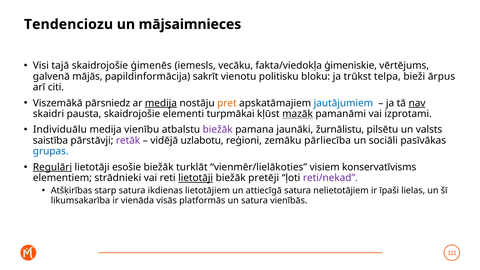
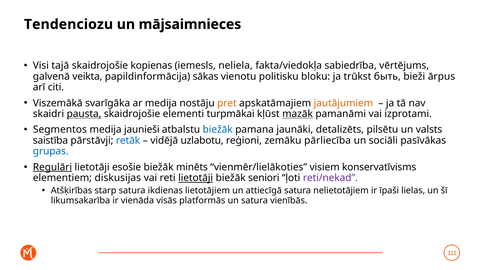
ģimenēs: ģimenēs -> kopienas (151, 66)
vecāku: vecāku -> neliela (236, 66)
ģimeniskie: ģimeniskie -> sabiedrība (351, 66)
mājās: mājās -> veikta (87, 76)
sakrīt: sakrīt -> sākas (206, 76)
telpa: telpa -> быть (387, 76)
pārsniedz: pārsniedz -> svarīgāka (108, 103)
medija underline: present -> none (161, 103)
jautājumiem colour: blue -> orange (343, 103)
nav underline: present -> none (417, 103)
pausta underline: none -> present (84, 114)
Individuālu: Individuālu -> Segmentos (60, 130)
vienību: vienību -> jaunieši (142, 130)
biežāk colour: purple -> blue (218, 130)
žurnālistu: žurnālistu -> detalizēts (340, 130)
retāk colour: purple -> blue (128, 140)
turklāt: turklāt -> minēts (192, 167)
strādnieki: strādnieki -> diskusijas (118, 178)
pretēji: pretēji -> seniori (264, 178)
